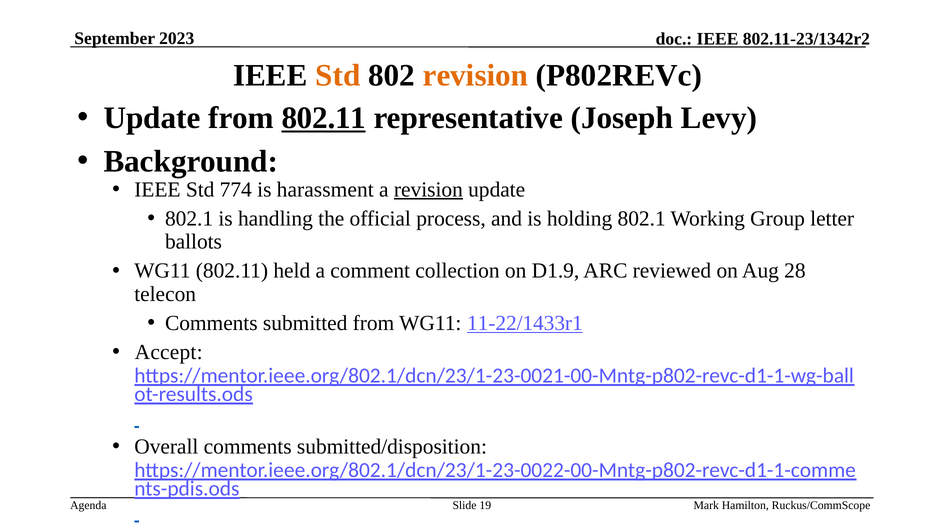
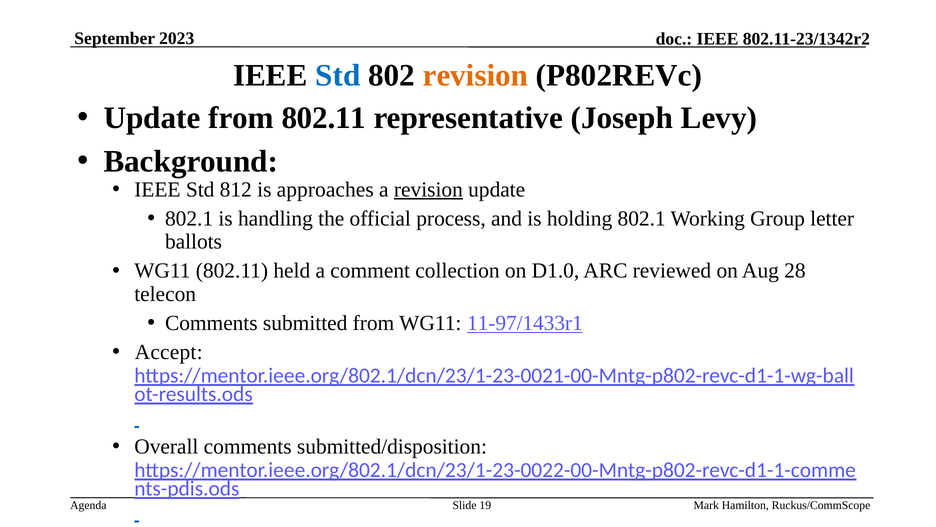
Std colour: orange -> blue (338, 75)
802.11 underline: present -> none (324, 118)
774: 774 -> 812 (236, 189)
harassment: harassment -> approaches (325, 189)
D1.9: D1.9 -> D1.0 (556, 271)
11-22/1433r1: 11-22/1433r1 -> 11-97/1433r1 (525, 323)
